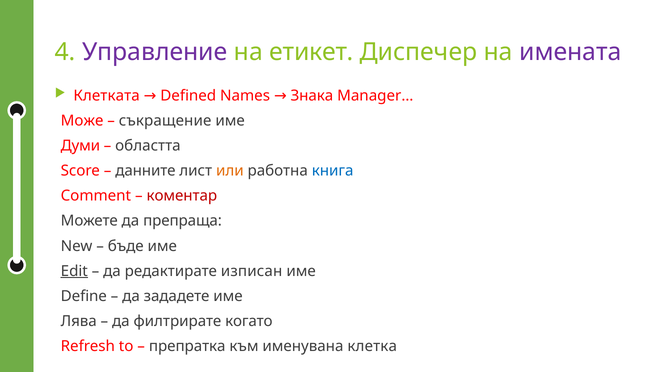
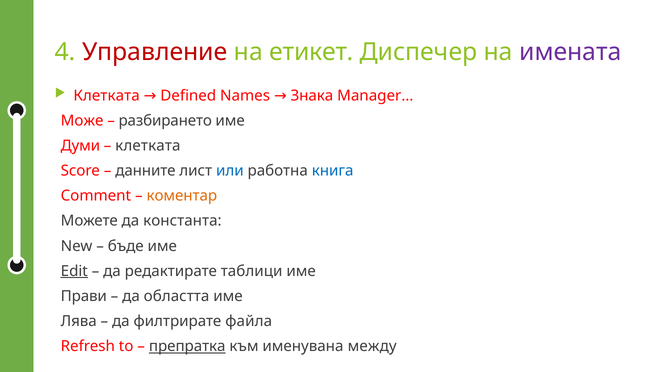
Управление colour: purple -> red (155, 52)
съкращение: съкращение -> разбирането (165, 121)
областта: областта -> клетката (148, 146)
или colour: orange -> blue (230, 171)
коментар colour: red -> orange (182, 196)
препраща: препраща -> константа (182, 221)
изписан: изписан -> таблици (252, 271)
Define: Define -> Прави (84, 297)
зададете: зададете -> областта (177, 297)
когато: когато -> файла (249, 322)
препратка underline: none -> present (187, 347)
клетка: клетка -> между (372, 347)
